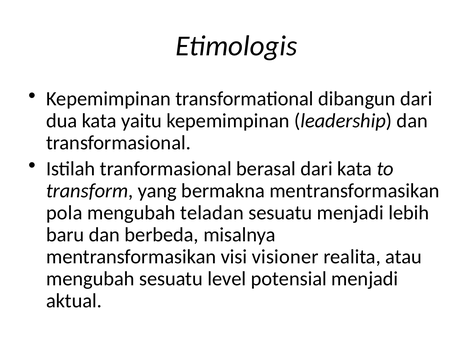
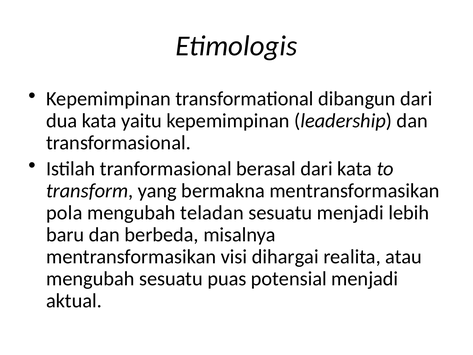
visioner: visioner -> dihargai (285, 257)
level: level -> puas (227, 279)
